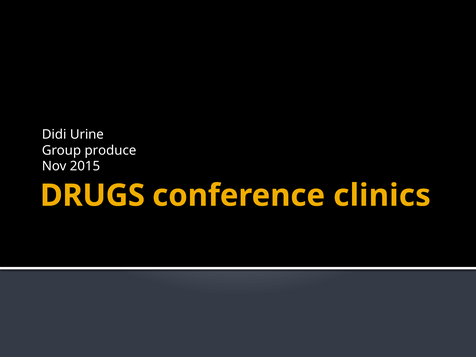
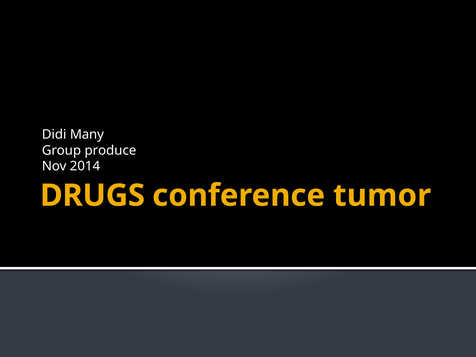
Urine: Urine -> Many (87, 134)
2015: 2015 -> 2014 (85, 166)
clinics: clinics -> tumor (382, 196)
